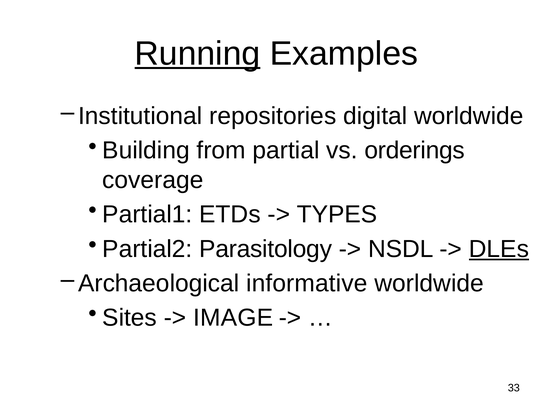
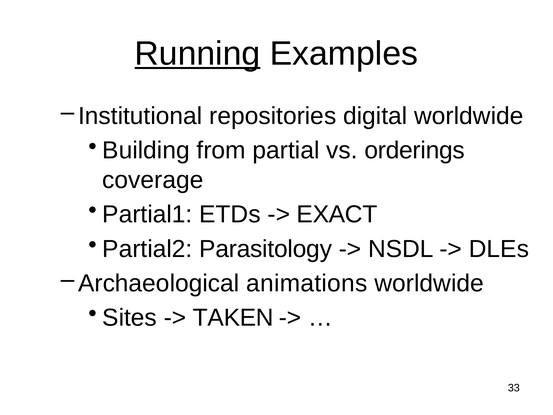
TYPES: TYPES -> EXACT (337, 214)
DLEs underline: present -> none (499, 249)
informative: informative -> animations (307, 283)
IMAGE: IMAGE -> TAKEN (233, 318)
